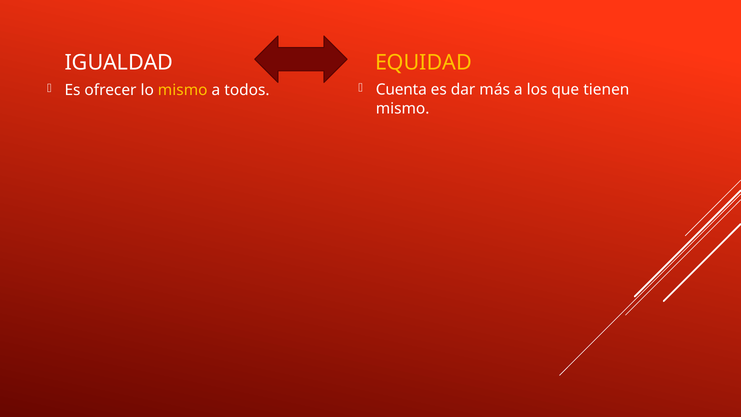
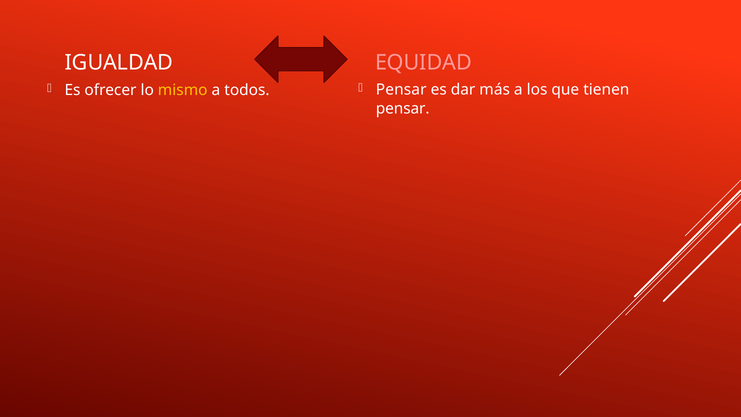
EQUIDAD colour: yellow -> pink (423, 62)
Cuenta: Cuenta -> Pensar (401, 90)
mismo: mismo -> pensar (403, 108)
